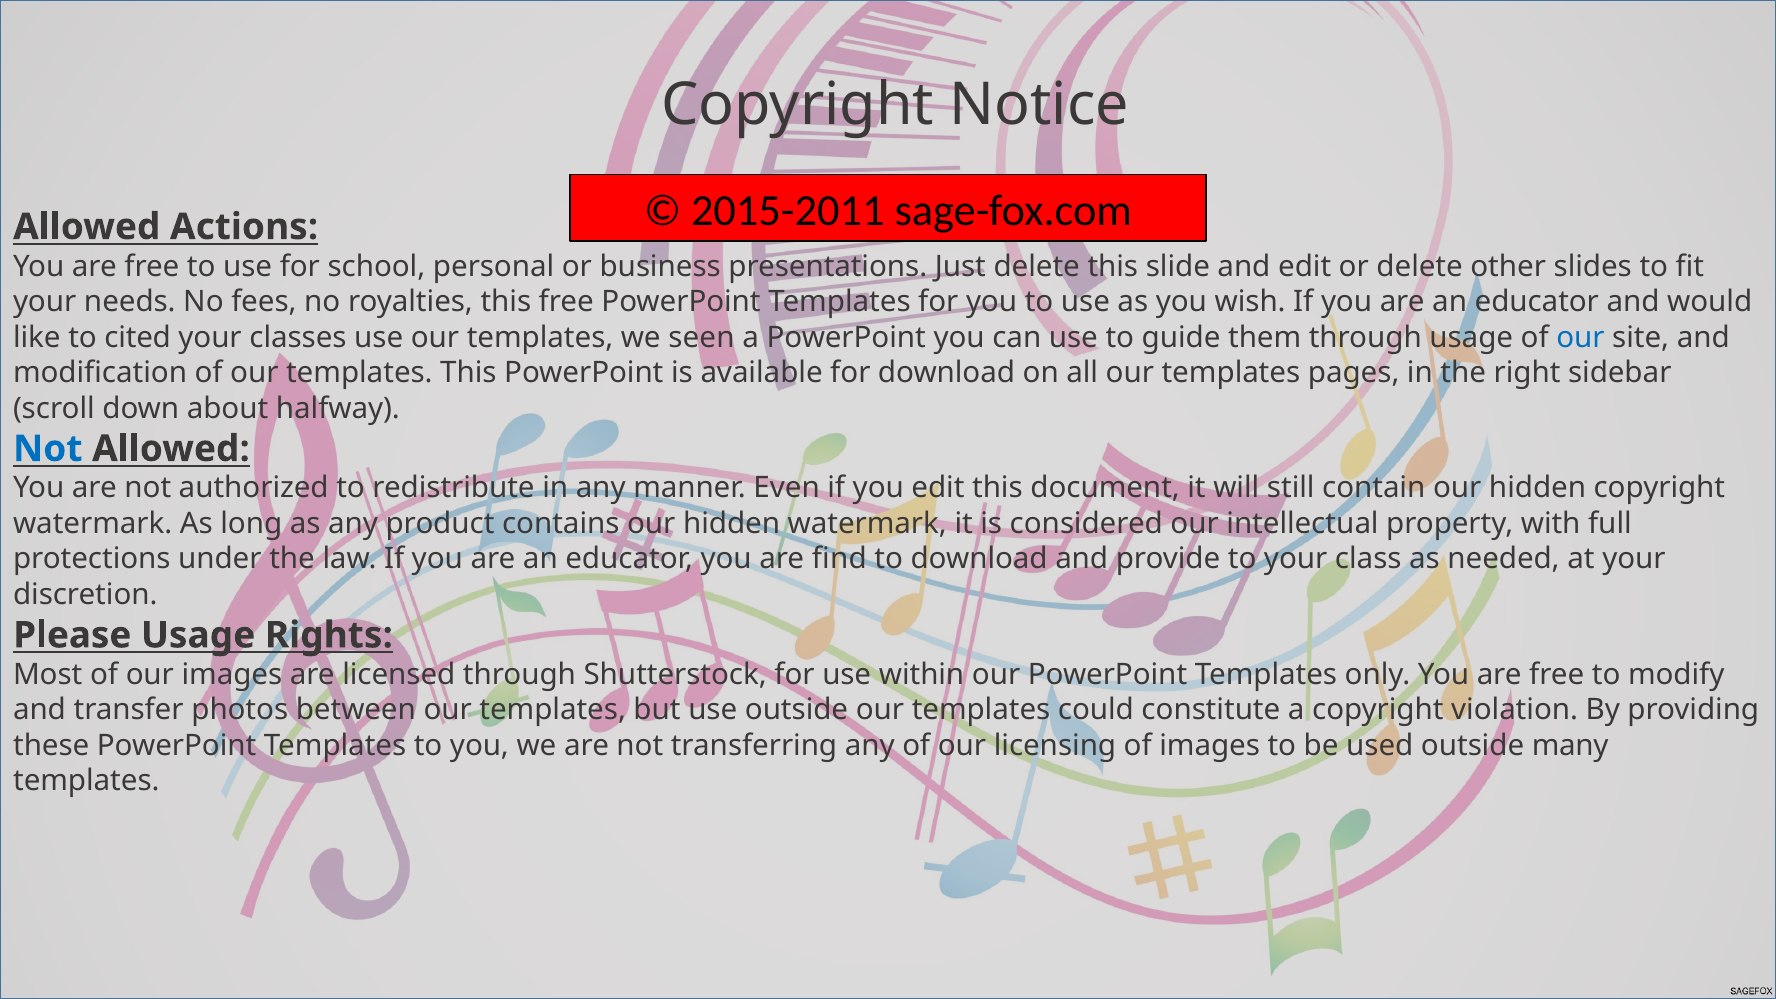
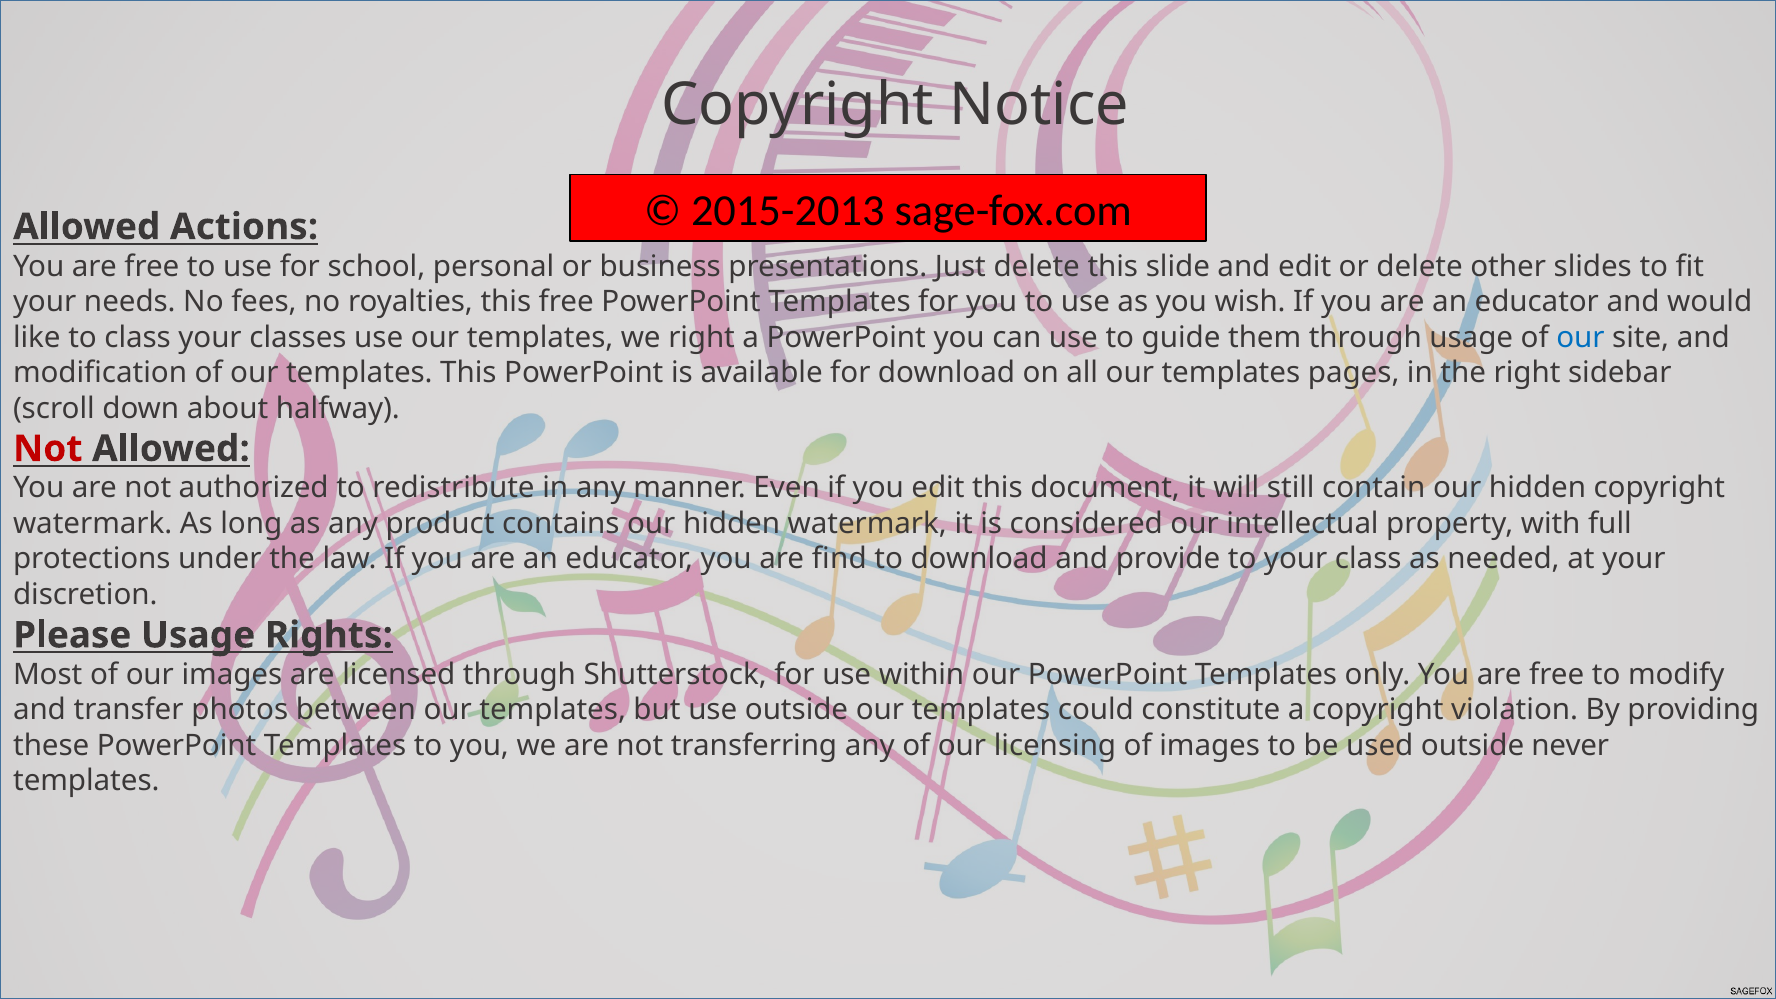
2015-2011: 2015-2011 -> 2015-2013 (788, 211)
to cited: cited -> class (138, 337)
we seen: seen -> right (702, 337)
Not colour: blue -> red (48, 449)
many: many -> never (1570, 746)
